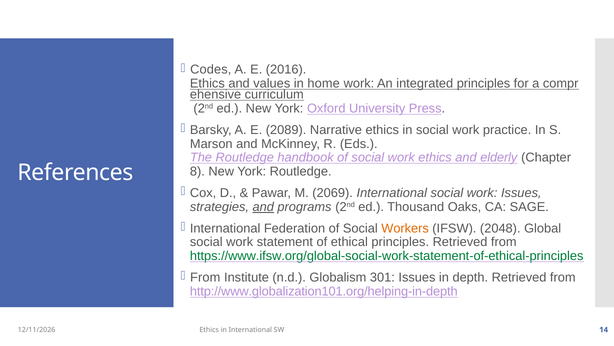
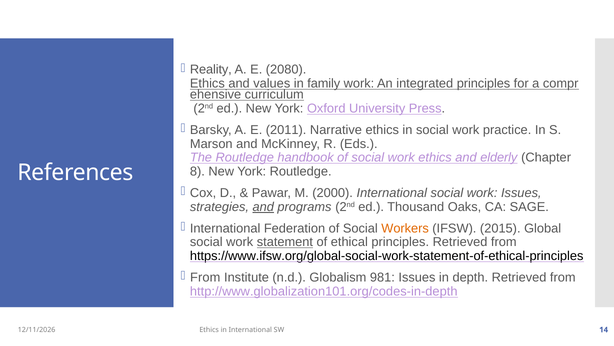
Codes: Codes -> Reality (211, 70)
2016: 2016 -> 2080 (286, 70)
home: home -> family (324, 83)
2089: 2089 -> 2011 (286, 130)
2069: 2069 -> 2000 (333, 193)
2048: 2048 -> 2015 (500, 228)
statement underline: none -> present (285, 242)
https://www.ifsw.org/global-social-work-statement-of-ethical-principles colour: green -> black (387, 256)
301: 301 -> 981 (382, 277)
http://www.globalization101.org/helping-in-depth: http://www.globalization101.org/helping-in-depth -> http://www.globalization101.org/codes-in-depth (324, 291)
